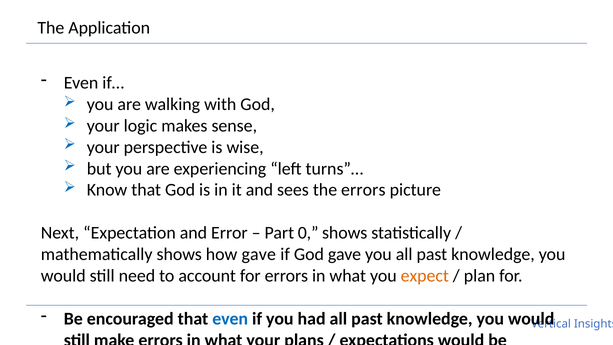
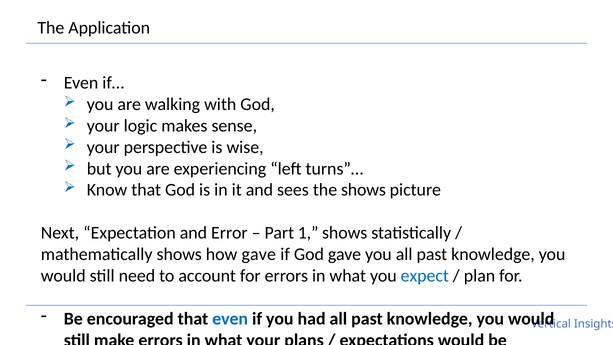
the errors: errors -> shows (363, 190)
0: 0 -> 1 (308, 233)
expect colour: orange -> blue (425, 276)
